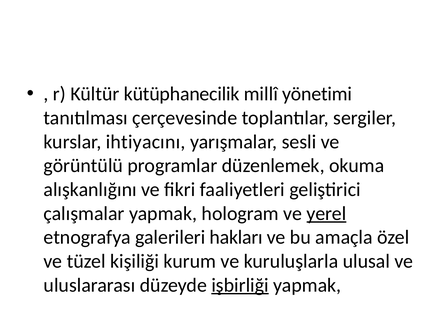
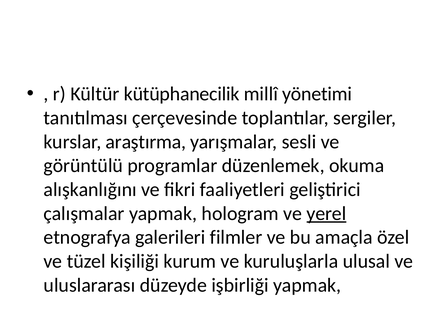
ihtiyacını: ihtiyacını -> araştırma (146, 141)
hakları: hakları -> filmler (236, 237)
işbirliği underline: present -> none (240, 285)
